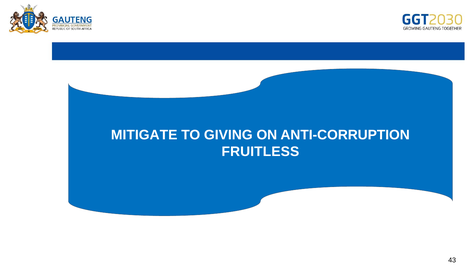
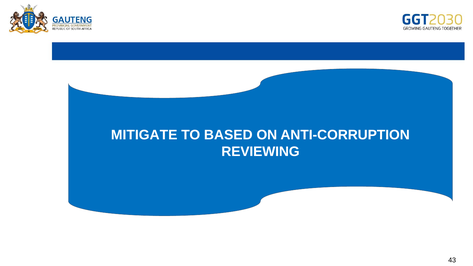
GIVING: GIVING -> BASED (228, 135)
FRUITLESS: FRUITLESS -> REVIEWING (260, 151)
